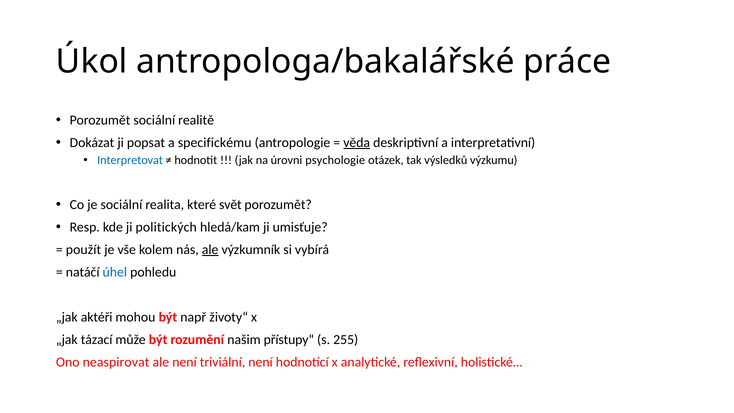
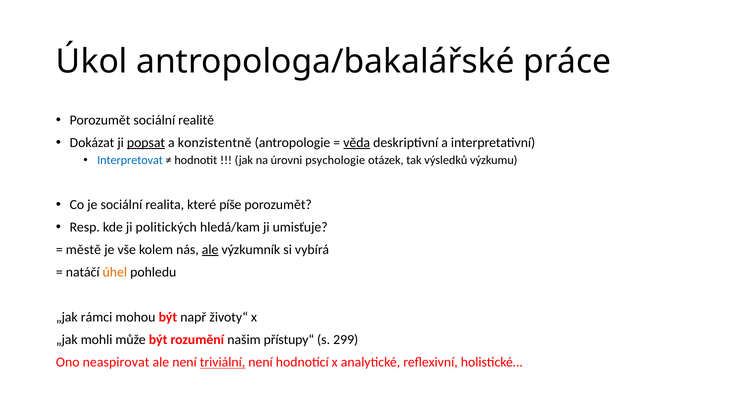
popsat underline: none -> present (146, 143)
specifickému: specifickému -> konzistentně (215, 143)
svět: svět -> píše (230, 205)
použít: použít -> městě (83, 250)
úhel colour: blue -> orange (115, 272)
aktéři: aktéři -> rámci (97, 317)
tázací: tázací -> mohli (97, 340)
255: 255 -> 299 (346, 340)
triviální underline: none -> present (223, 362)
